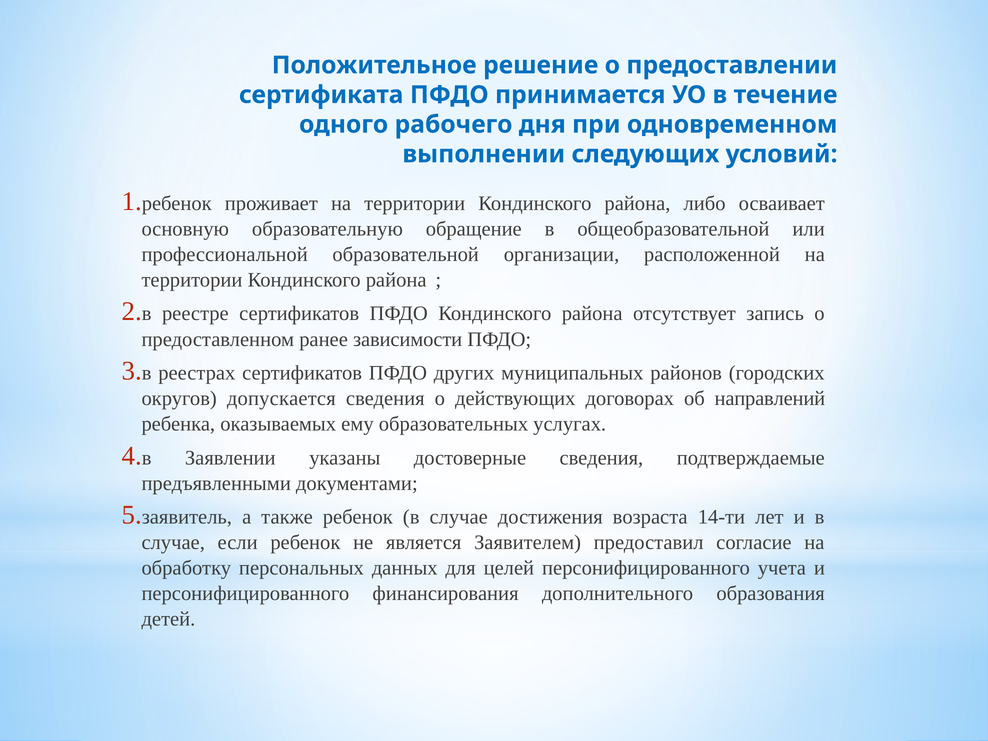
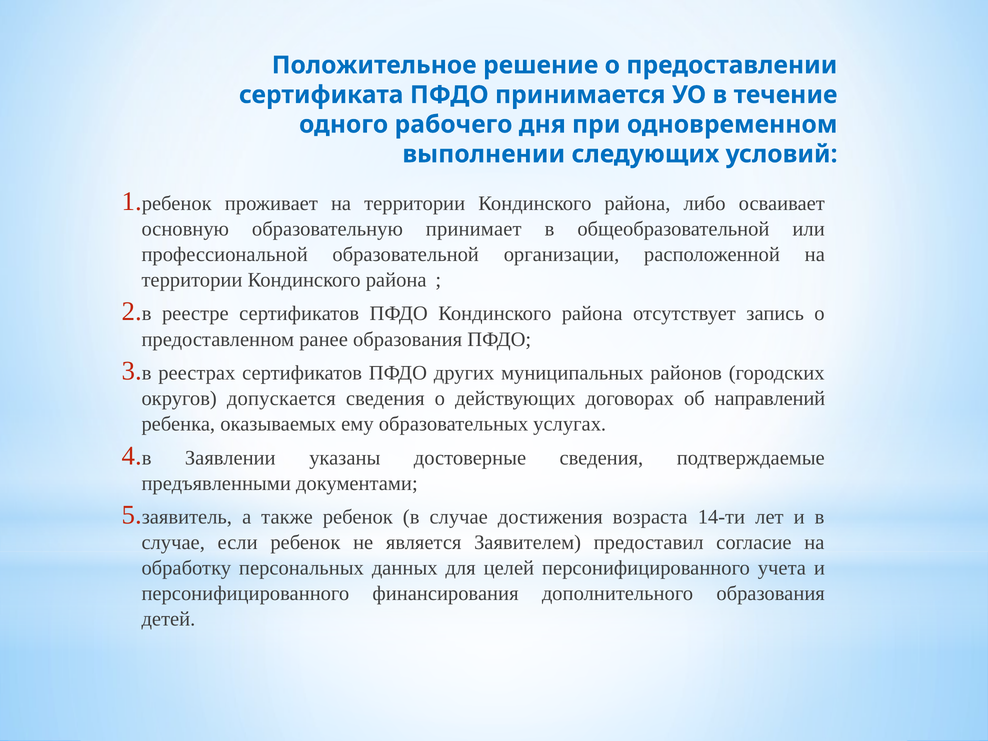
обращение: обращение -> принимает (474, 229)
ранее зависимости: зависимости -> образования (408, 339)
